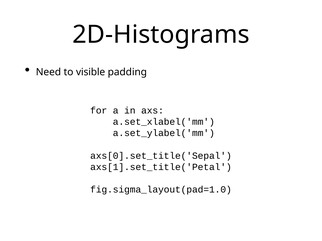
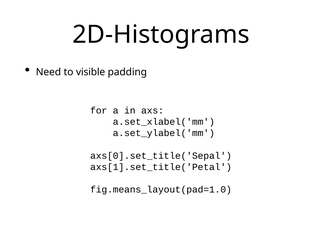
fig.sigma_layout(pad=1.0: fig.sigma_layout(pad=1.0 -> fig.means_layout(pad=1.0 (161, 190)
